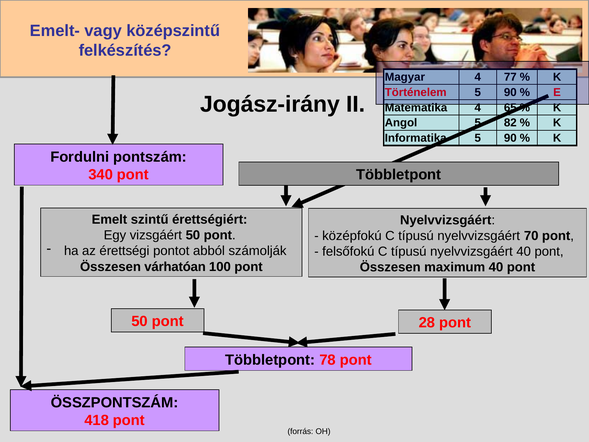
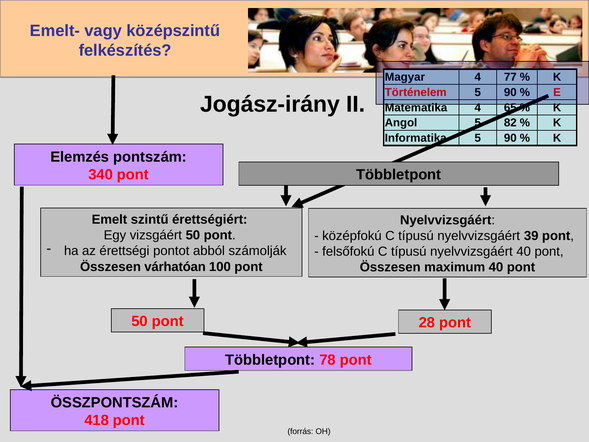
Fordulni: Fordulni -> Elemzés (80, 157)
70: 70 -> 39 (531, 236)
